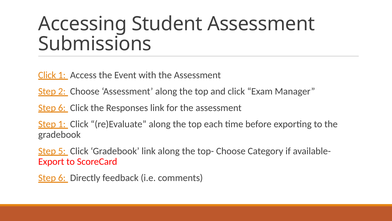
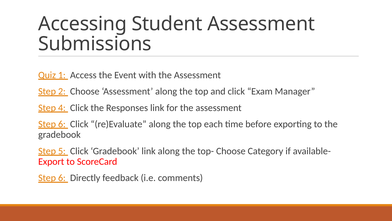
Click: Click -> Quiz (47, 75)
6: 6 -> 4 (62, 108)
1: 1 -> 6 (62, 124)
